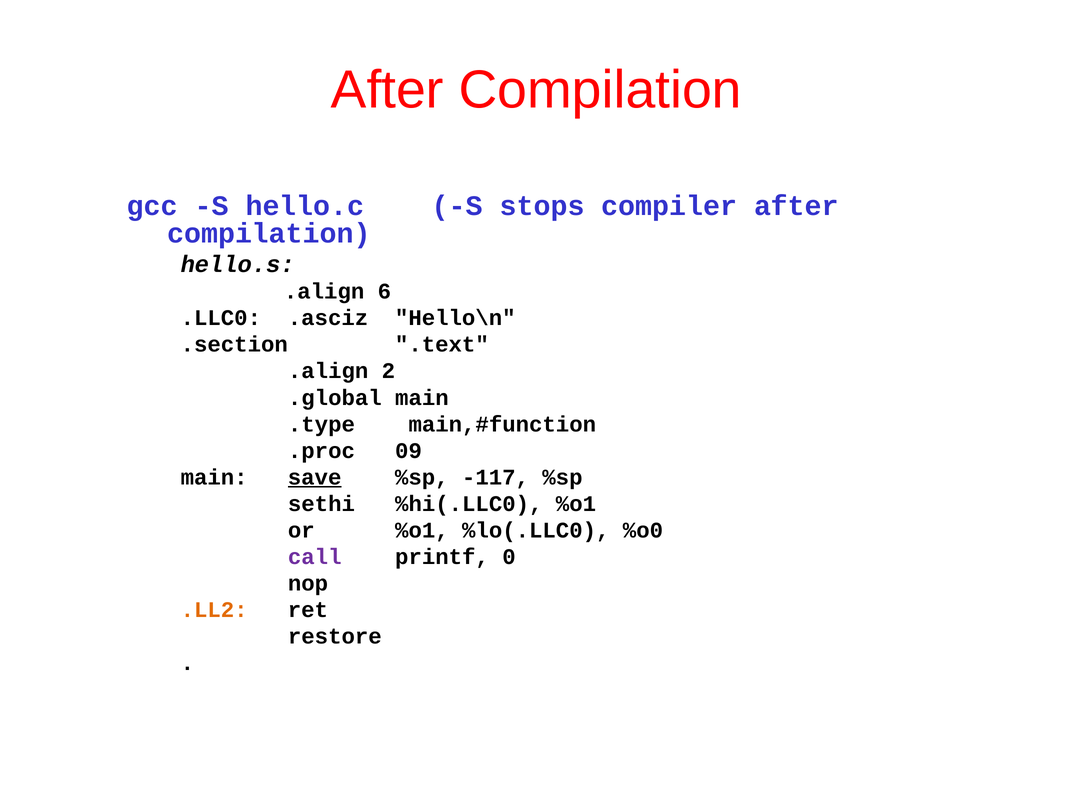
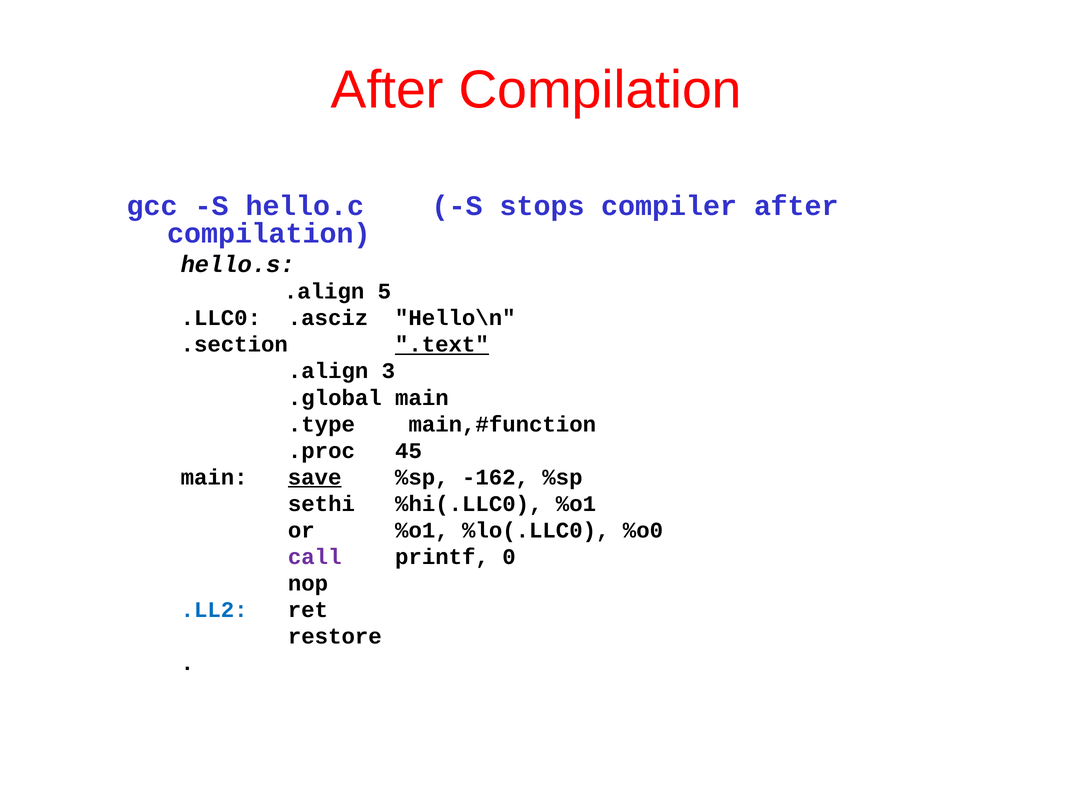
6: 6 -> 5 (384, 291)
.text underline: none -> present (442, 344)
2: 2 -> 3 (388, 371)
09: 09 -> 45 (409, 451)
-117: -117 -> -162 (495, 477)
.LL2 colour: orange -> blue (214, 610)
